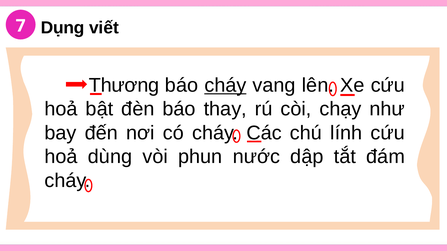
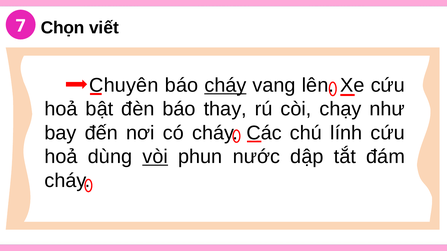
Dụng: Dụng -> Chọn (63, 28)
Thương: Thương -> Chuyên (124, 85)
vòi underline: none -> present (155, 157)
